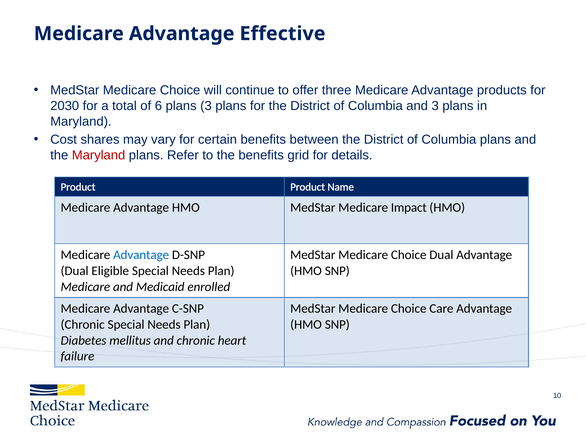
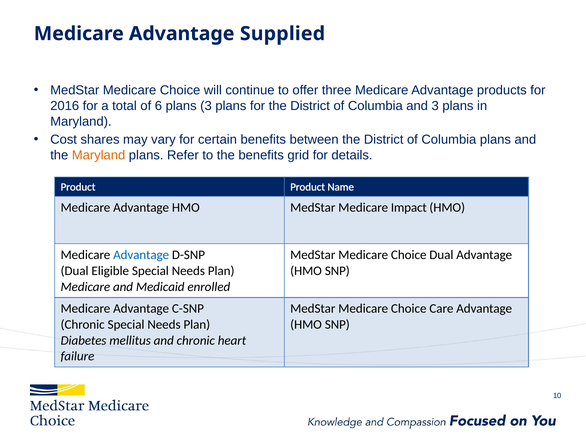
Effective: Effective -> Supplied (282, 34)
2030: 2030 -> 2016 (65, 106)
Maryland colour: red -> orange (99, 155)
